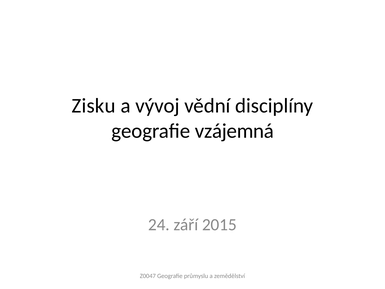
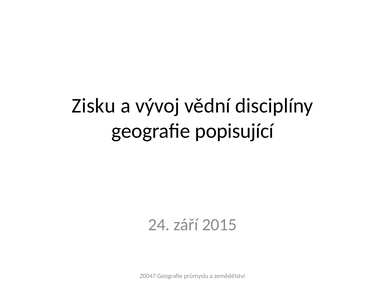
vzájemná: vzájemná -> popisující (234, 131)
